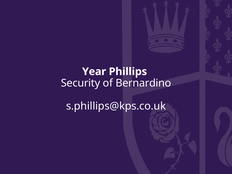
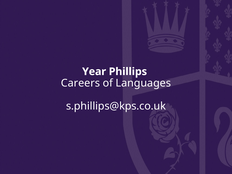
Security: Security -> Careers (80, 83)
Bernardino: Bernardino -> Languages (143, 83)
